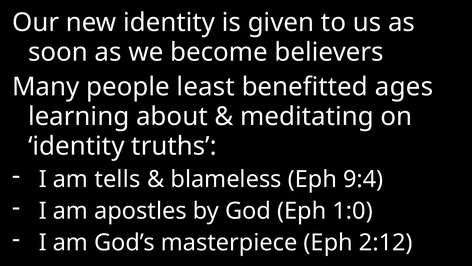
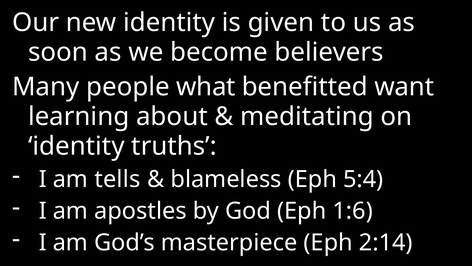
least: least -> what (206, 87)
ages: ages -> want (404, 87)
9:4: 9:4 -> 5:4 (363, 179)
1:0: 1:0 -> 1:6 (353, 211)
2:12: 2:12 -> 2:14 (386, 242)
